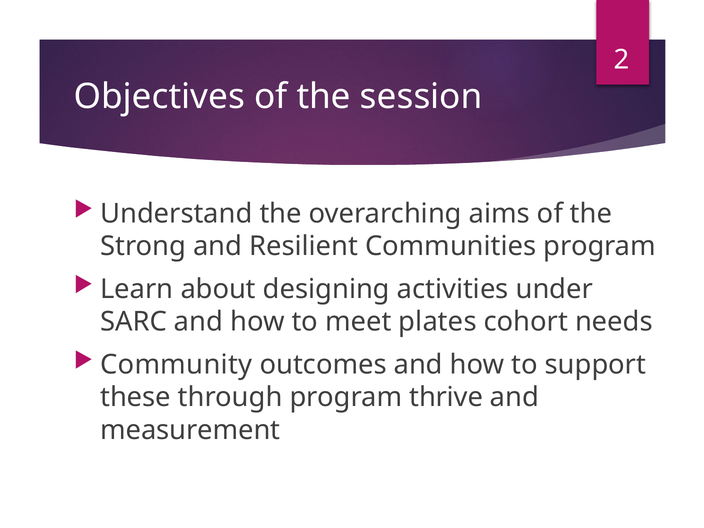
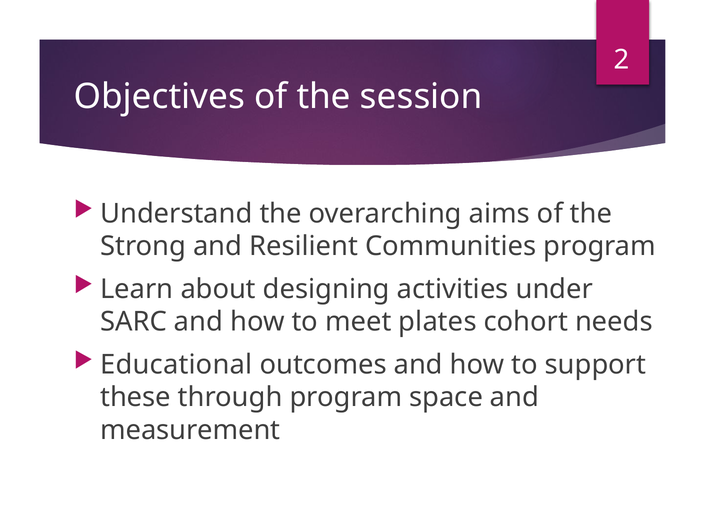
Community: Community -> Educational (176, 365)
thrive: thrive -> space (446, 397)
